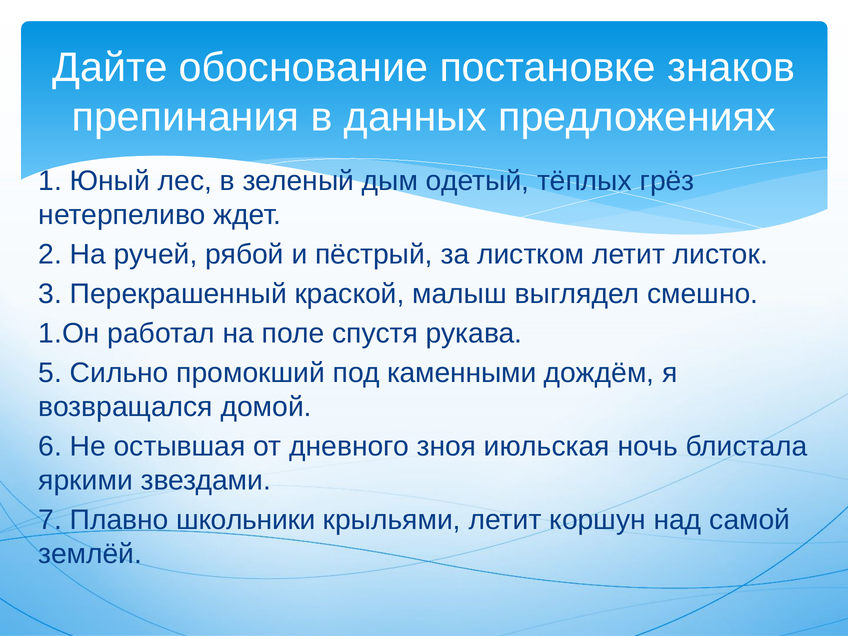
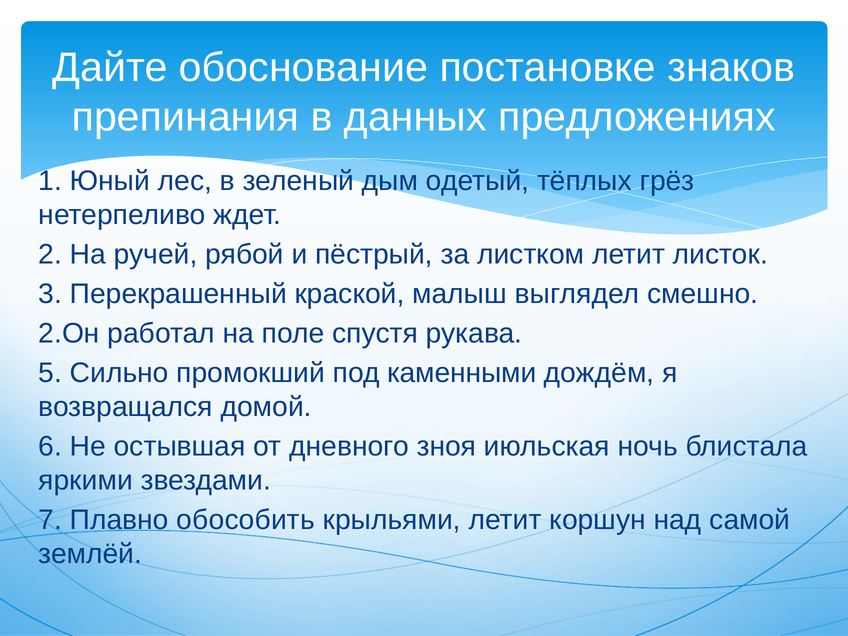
1.Он: 1.Он -> 2.Он (69, 334)
школьники: школьники -> обособить (246, 520)
